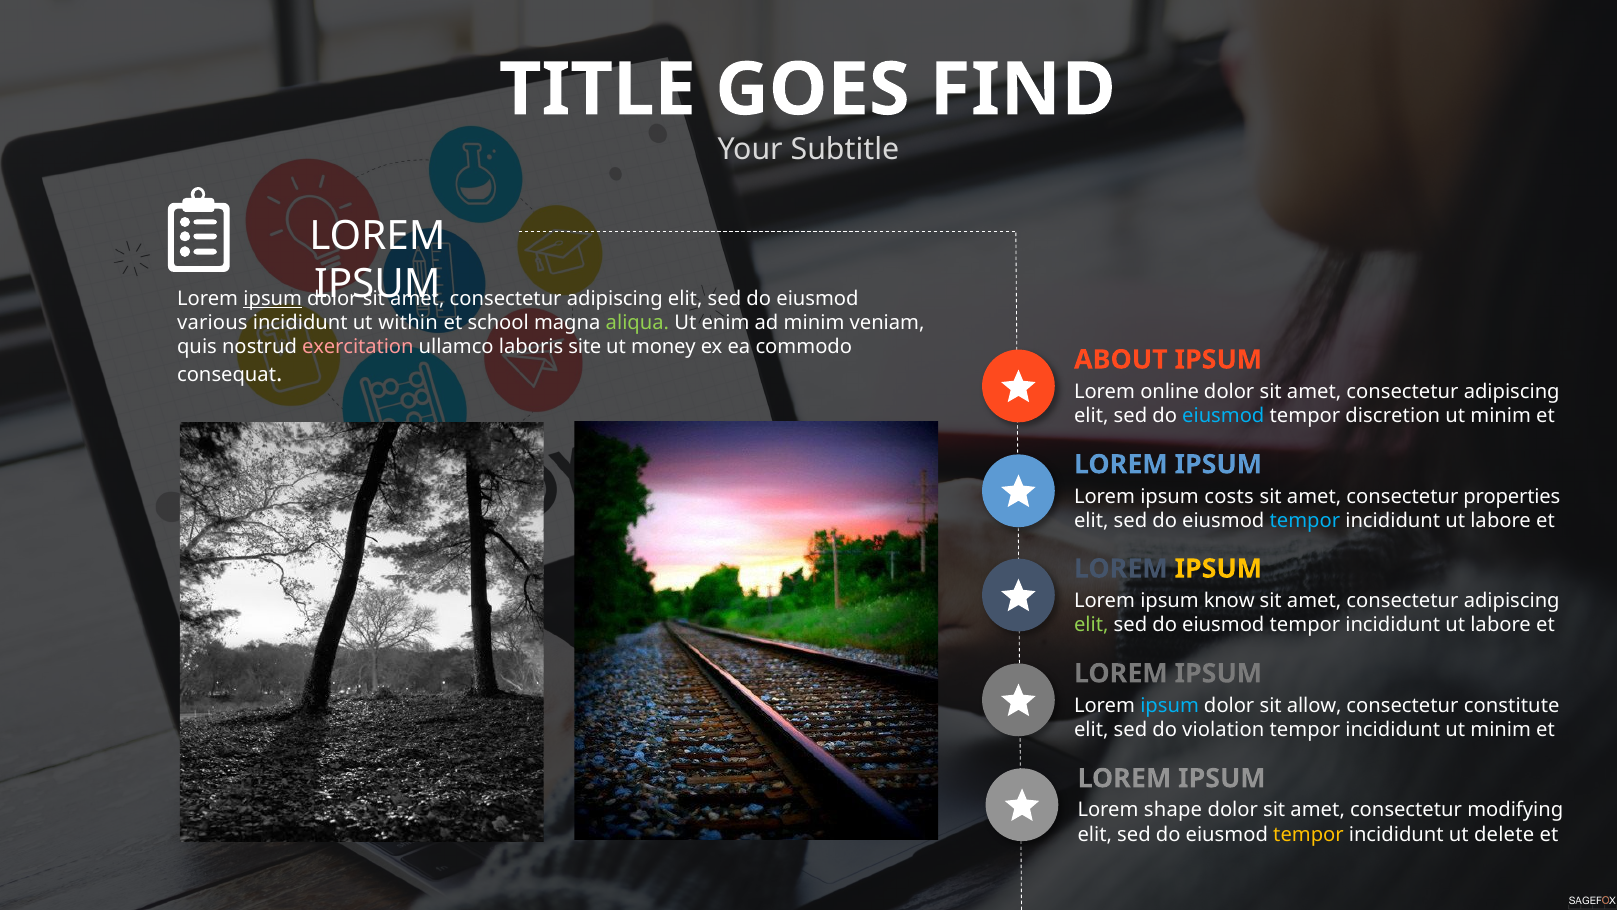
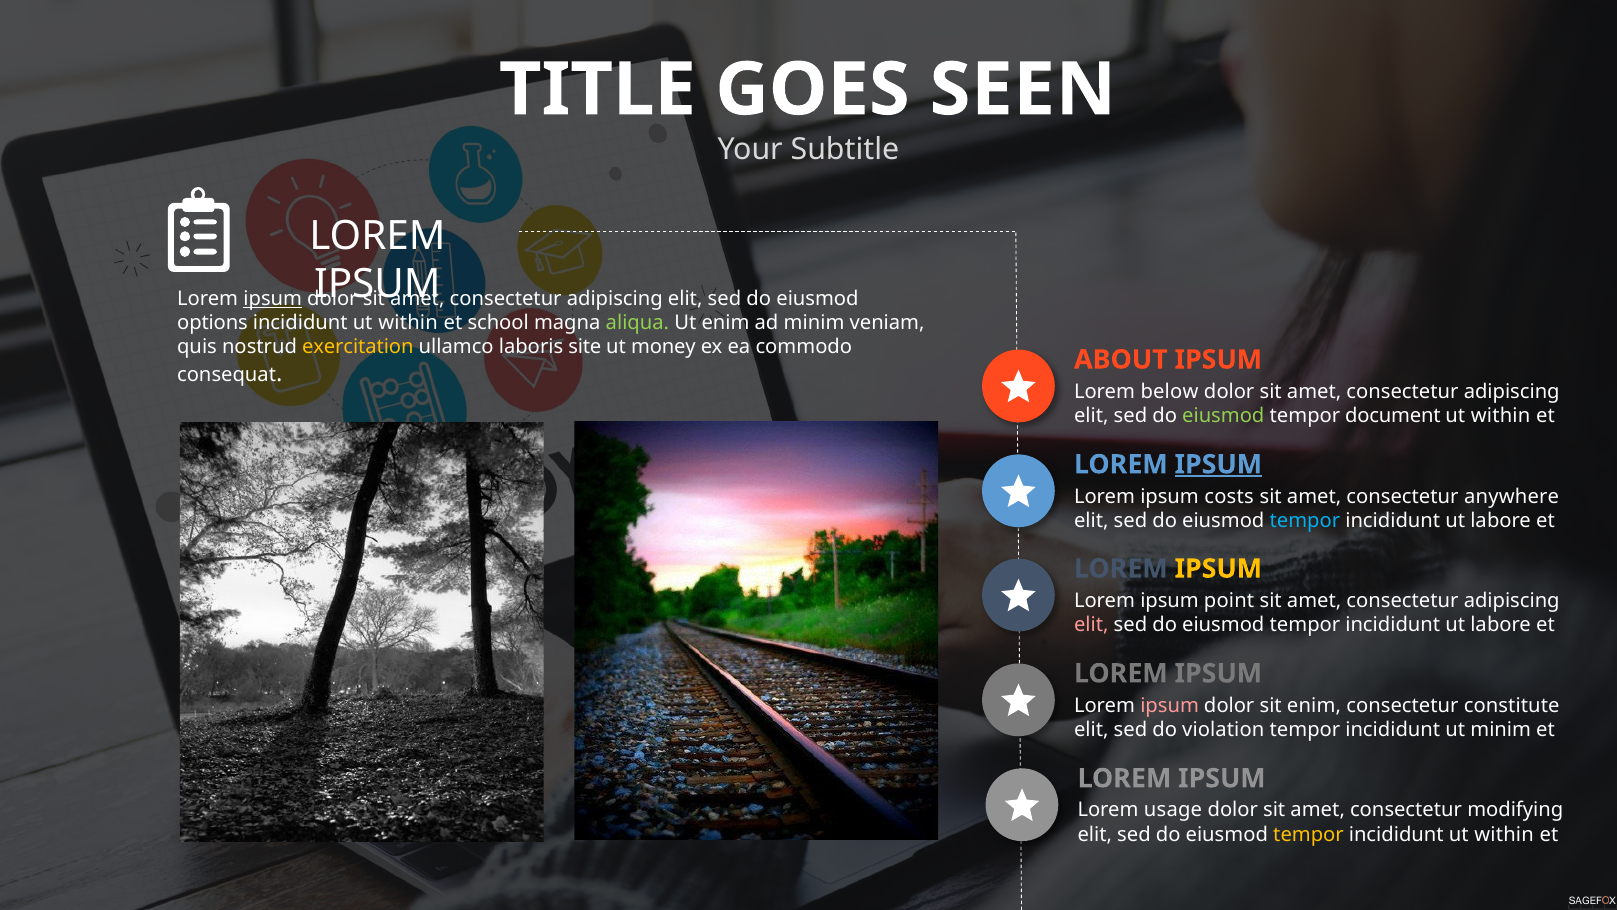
FIND: FIND -> SEEN (1023, 90)
various: various -> options (213, 323)
exercitation colour: pink -> yellow (358, 347)
online: online -> below (1169, 391)
eiusmod colour: light blue -> light green (1223, 416)
discretion: discretion -> document (1393, 416)
minim: minim -> within (1501, 416)
IPSUM underline: none -> present (1218, 464)
properties: properties -> anywhere (1512, 496)
know: know -> point (1229, 600)
elit colour: light green -> pink (1091, 625)
ipsum colour: light blue -> pink (1170, 705)
sit allow: allow -> enim (1314, 705)
shape: shape -> usage (1173, 810)
delete: delete -> within (1504, 834)
